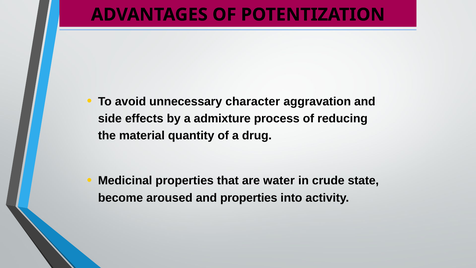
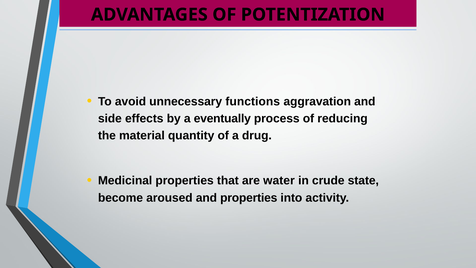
character: character -> functions (253, 101)
admixture: admixture -> eventually (222, 118)
